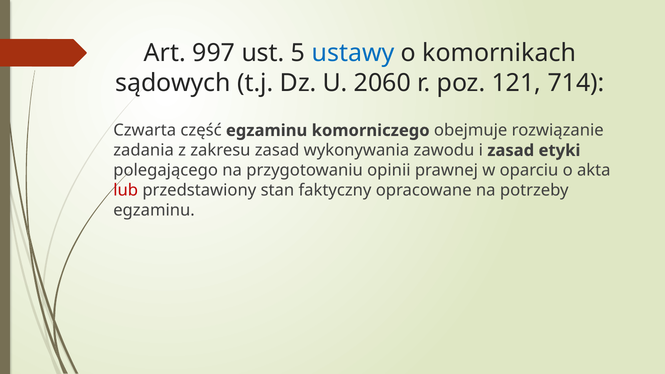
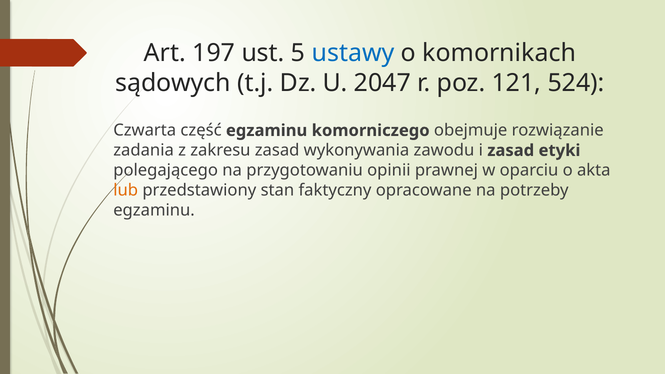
997: 997 -> 197 (214, 53)
2060: 2060 -> 2047 (382, 83)
714: 714 -> 524 (576, 83)
lub colour: red -> orange (126, 190)
